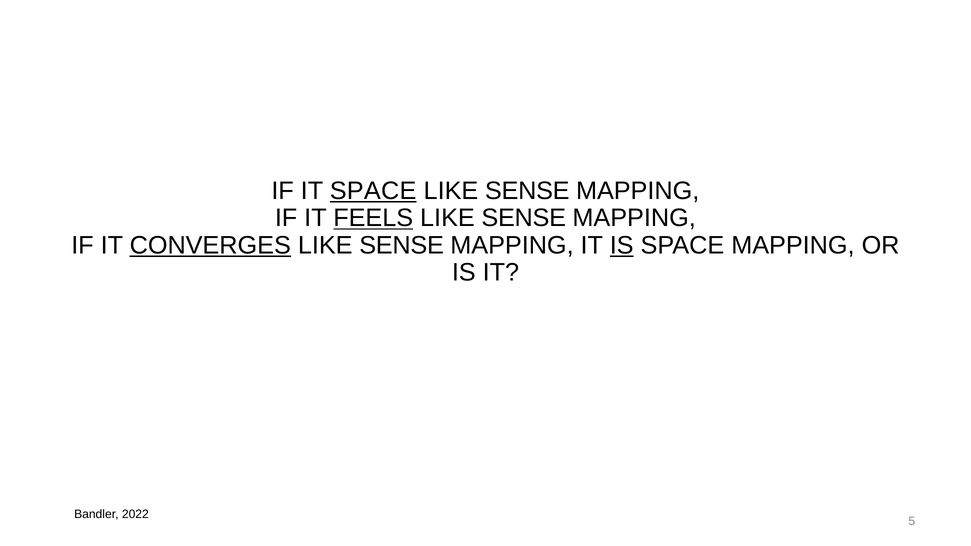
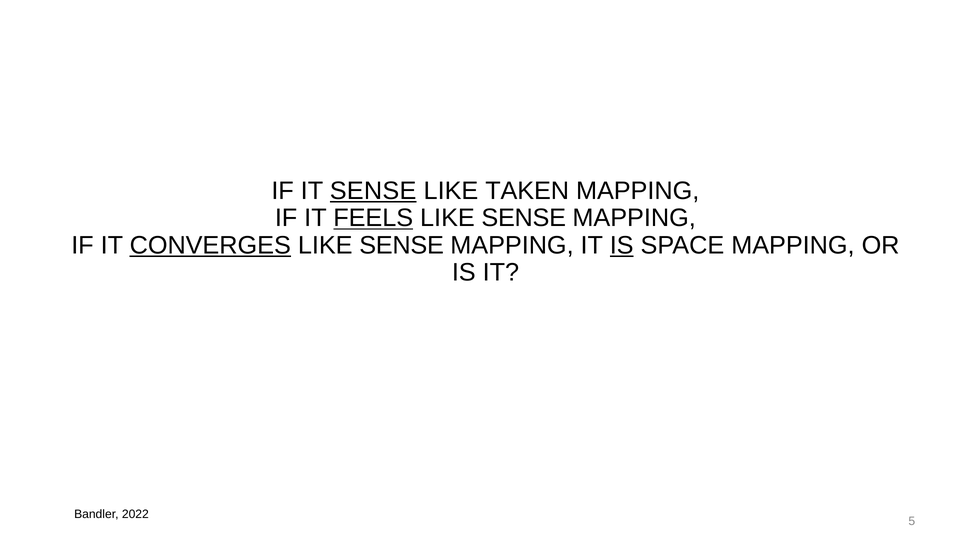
IT SPACE: SPACE -> SENSE (373, 191)
SENSE: SENSE -> TAKEN (527, 191)
